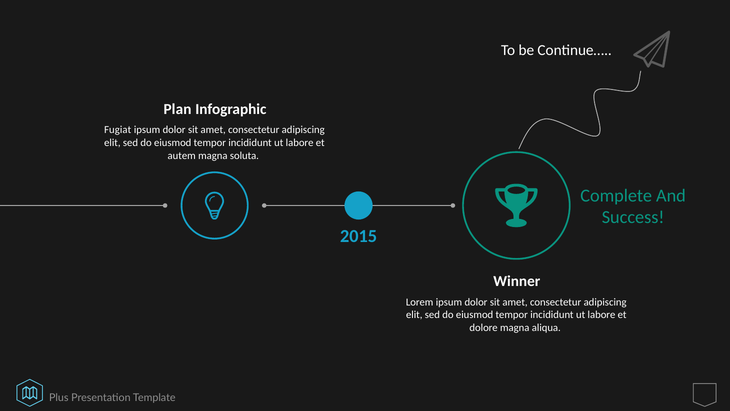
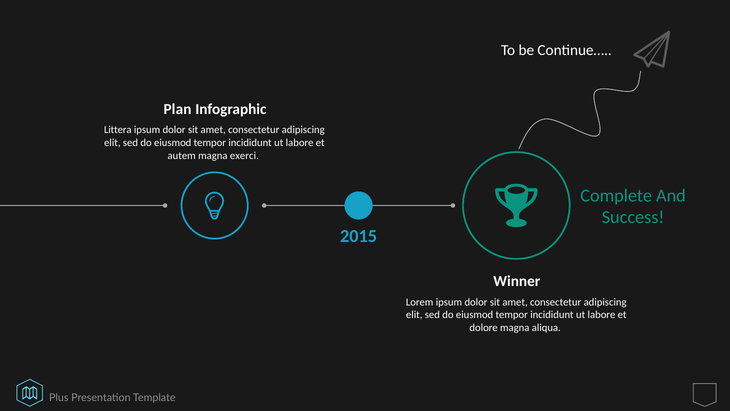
Fugiat: Fugiat -> Littera (118, 130)
soluta: soluta -> exerci (244, 155)
